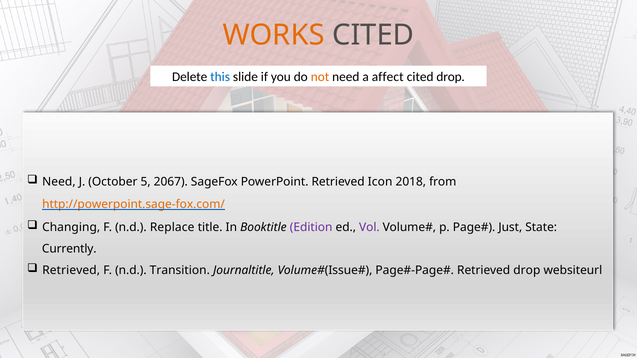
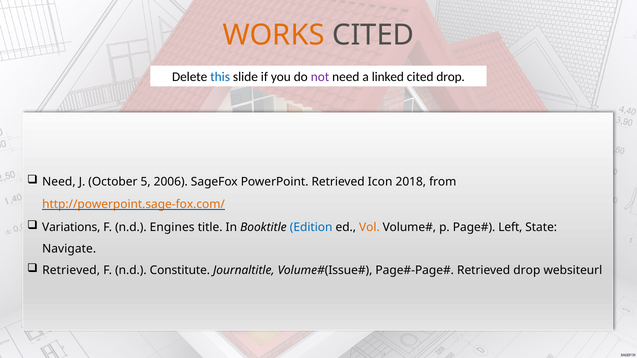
not colour: orange -> purple (320, 77)
affect: affect -> linked (388, 77)
2067: 2067 -> 2006 (171, 182)
Changing: Changing -> Variations (71, 228)
Replace: Replace -> Engines (172, 228)
Edition colour: purple -> blue (311, 228)
Vol colour: purple -> orange (369, 228)
Just: Just -> Left (510, 228)
Currently: Currently -> Navigate (69, 249)
Transition: Transition -> Constitute (180, 271)
